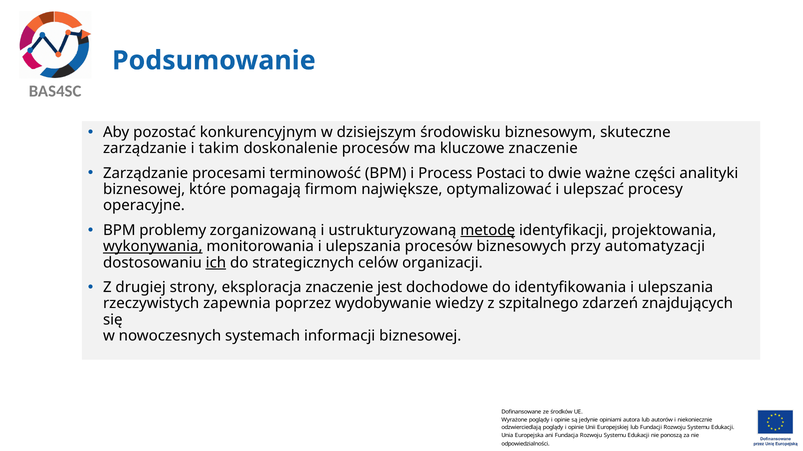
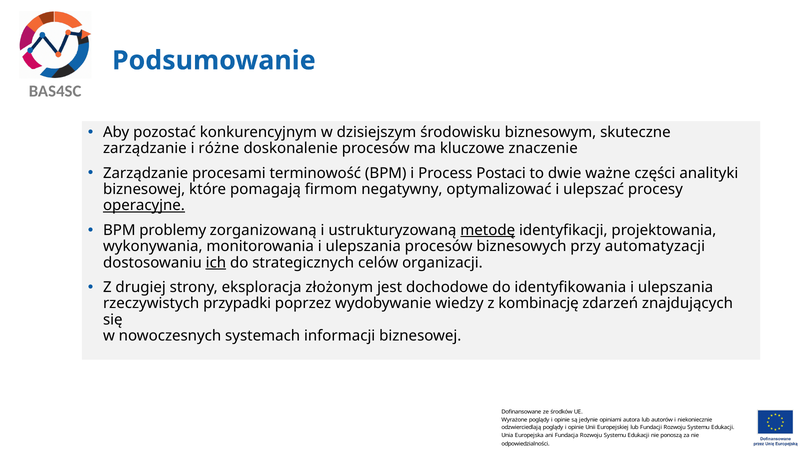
takim: takim -> różne (219, 149)
największe: największe -> negatywny (402, 190)
operacyjne underline: none -> present (144, 206)
wykonywania underline: present -> none (153, 247)
eksploracja znaczenie: znaczenie -> złożonym (339, 288)
zapewnia: zapewnia -> przypadki (237, 304)
szpitalnego: szpitalnego -> kombinację (538, 304)
